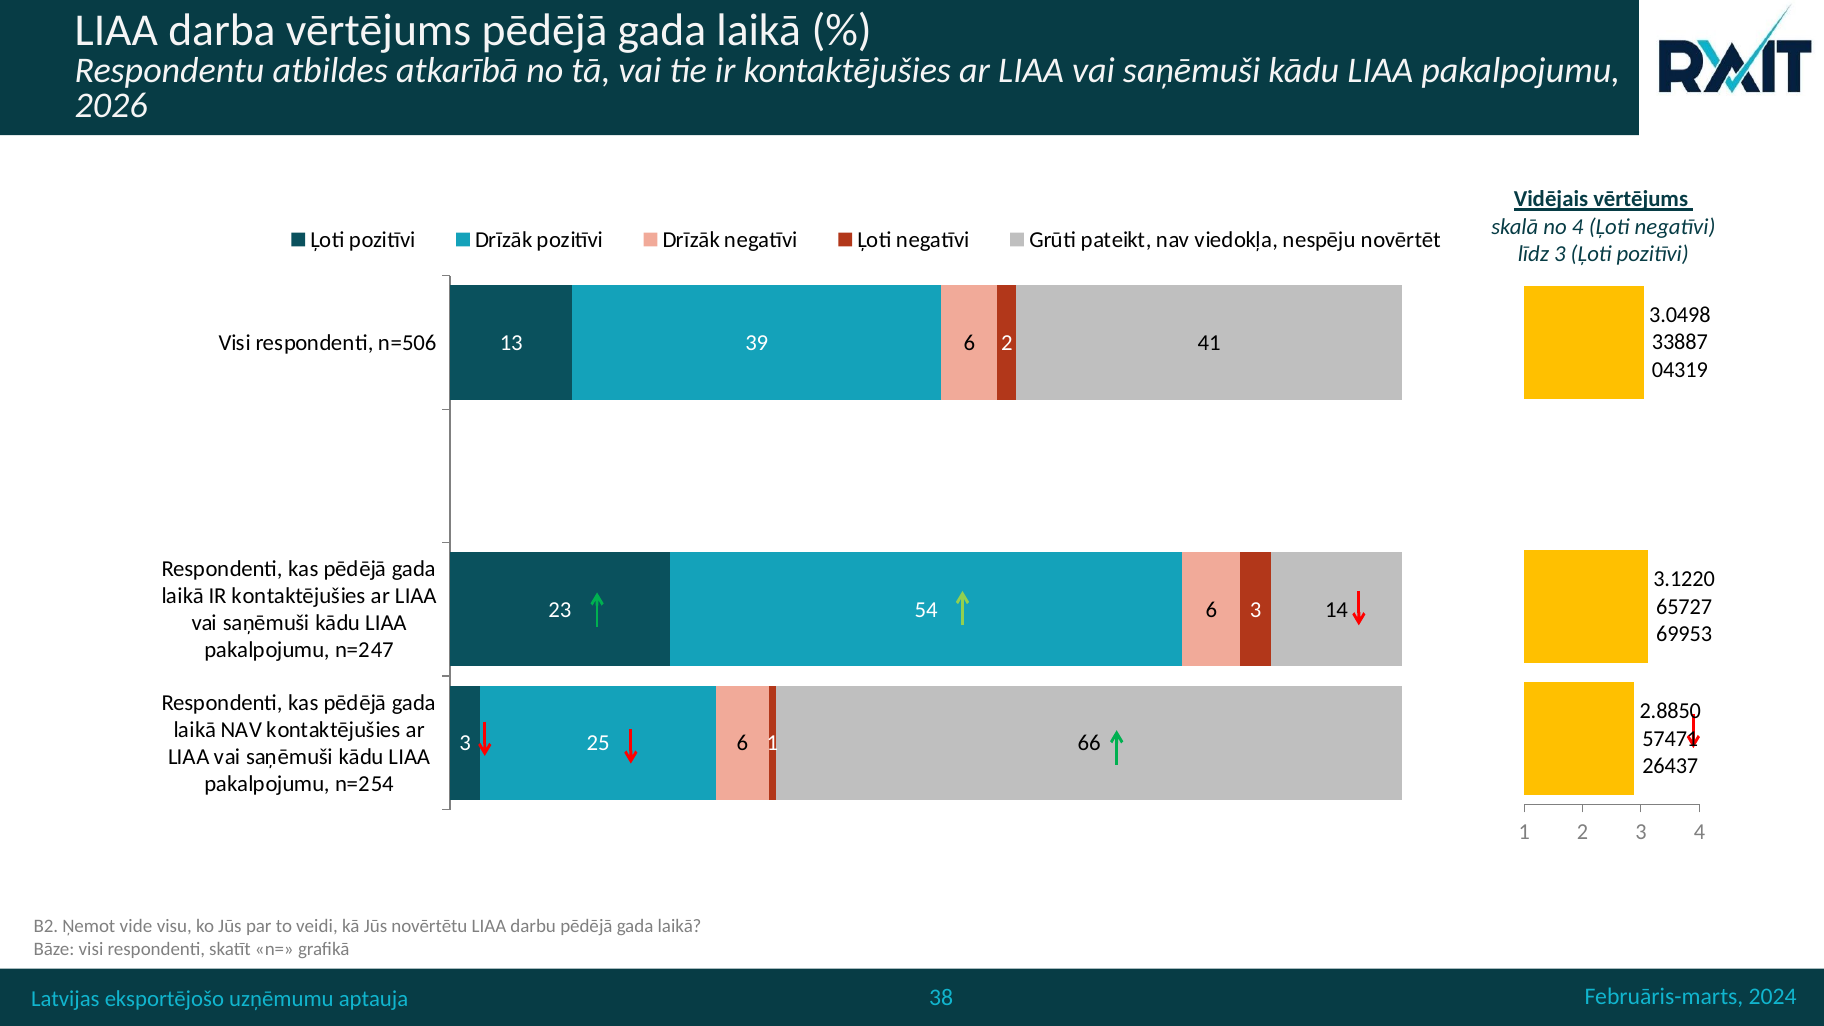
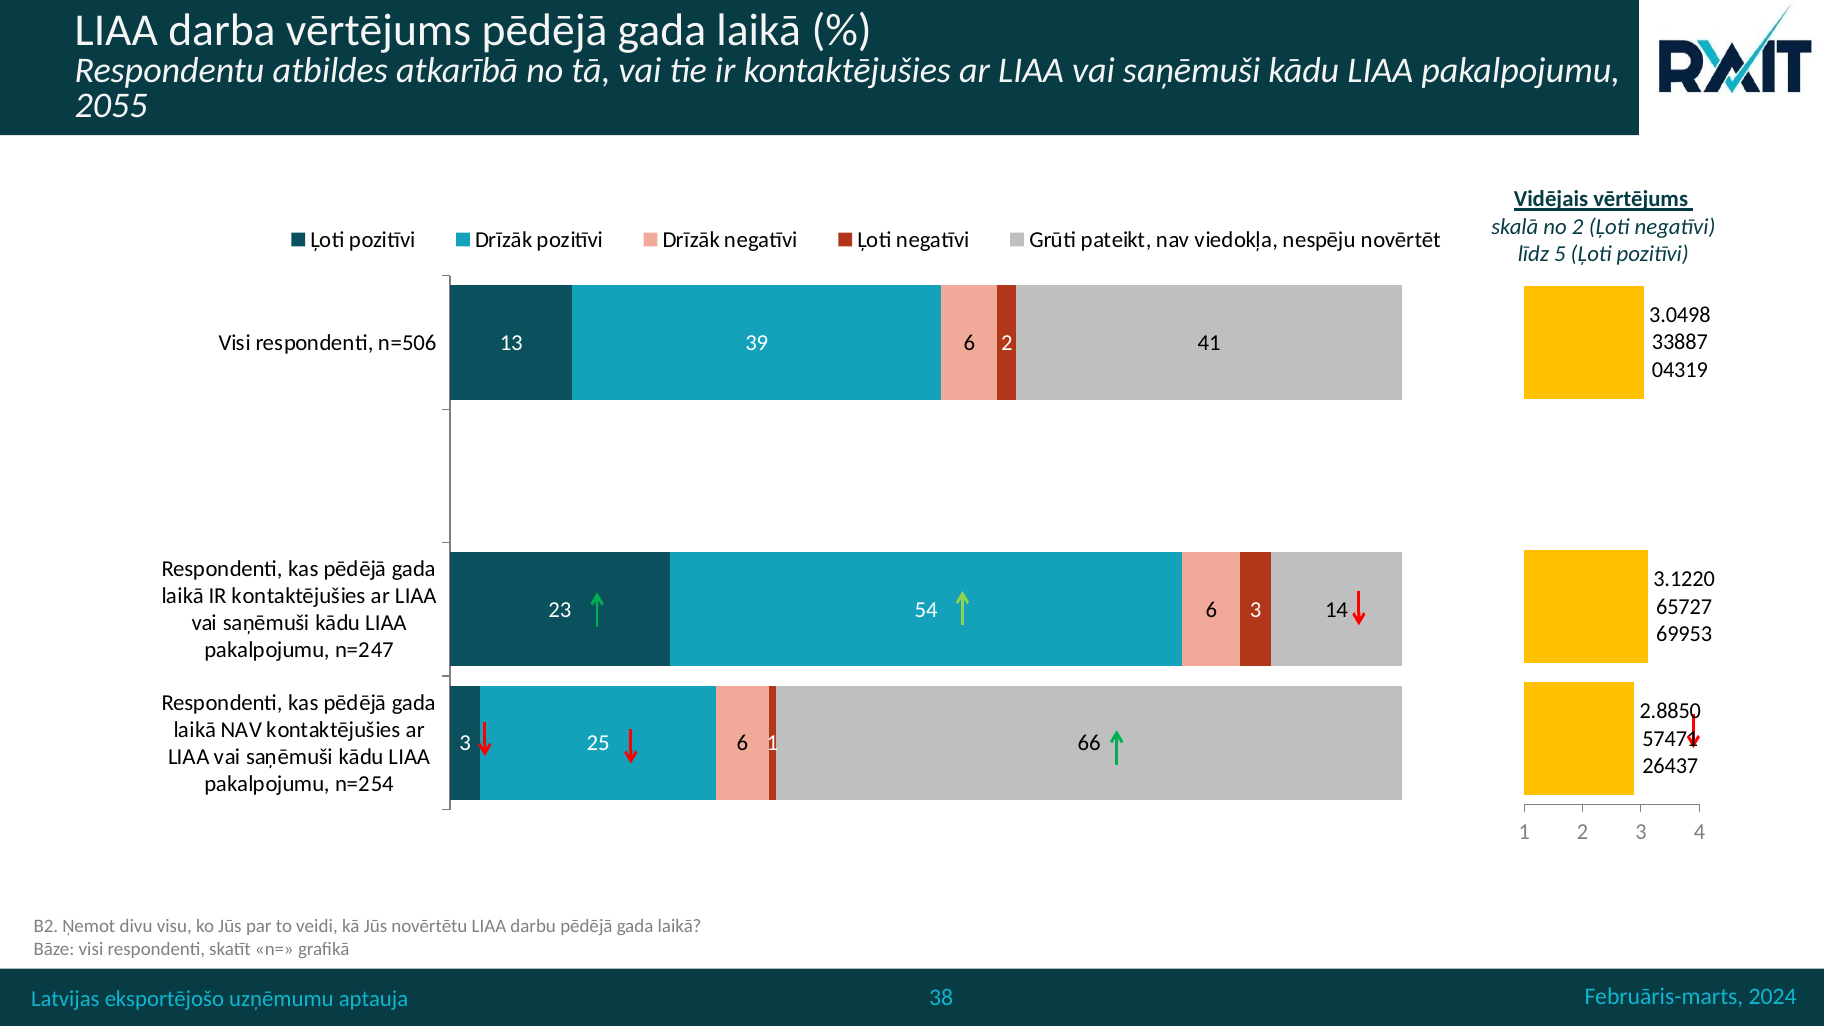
2026: 2026 -> 2055 (111, 106)
no 4: 4 -> 2 (1578, 227)
līdz 3: 3 -> 5 (1560, 254)
vide: vide -> divu (136, 926)
